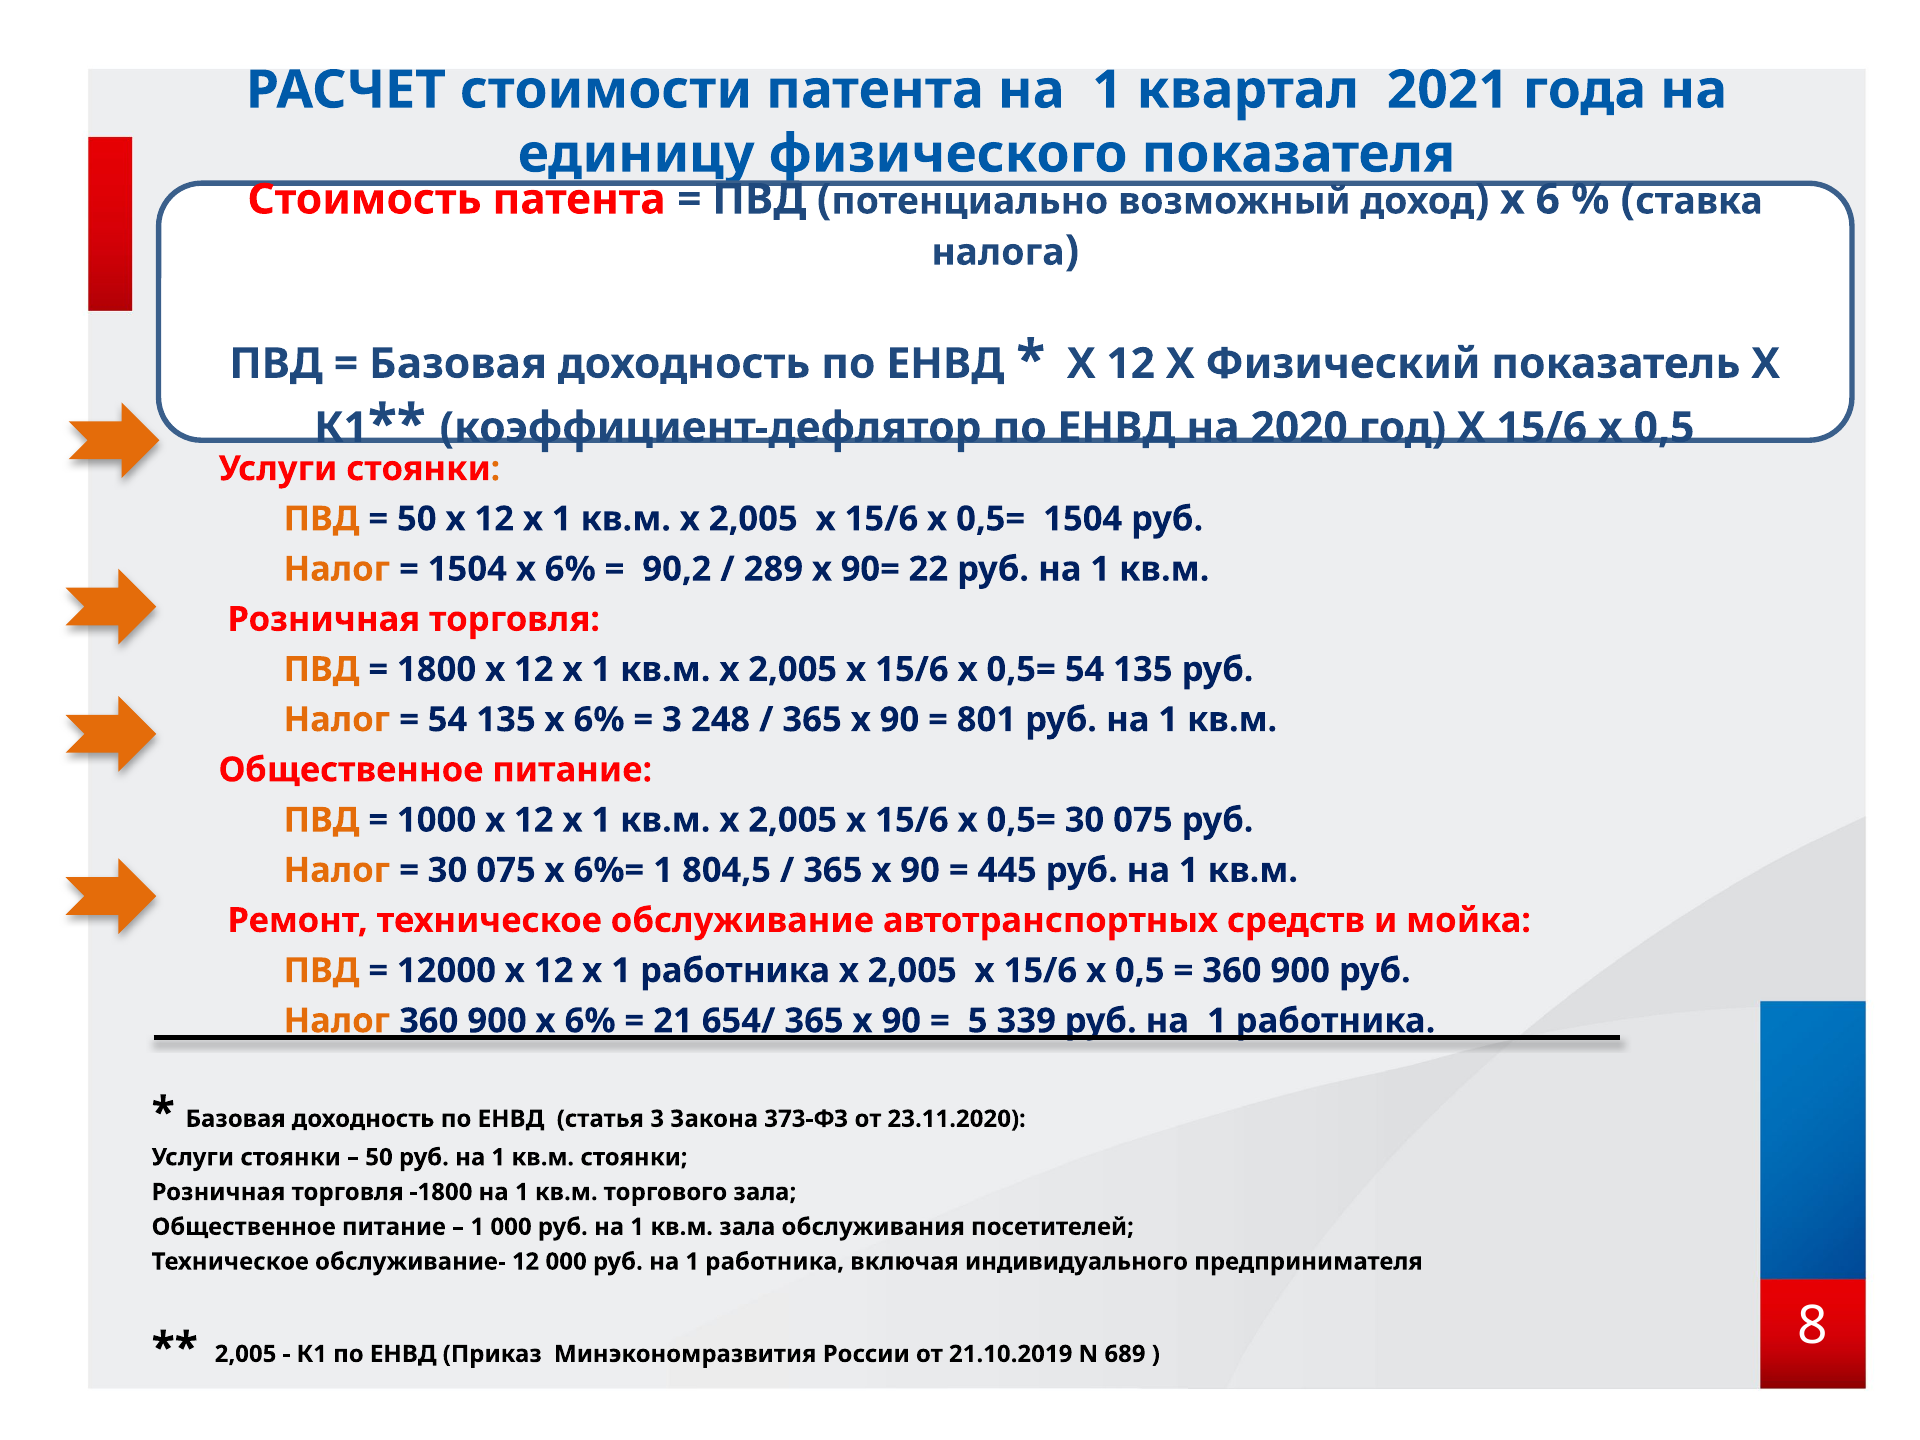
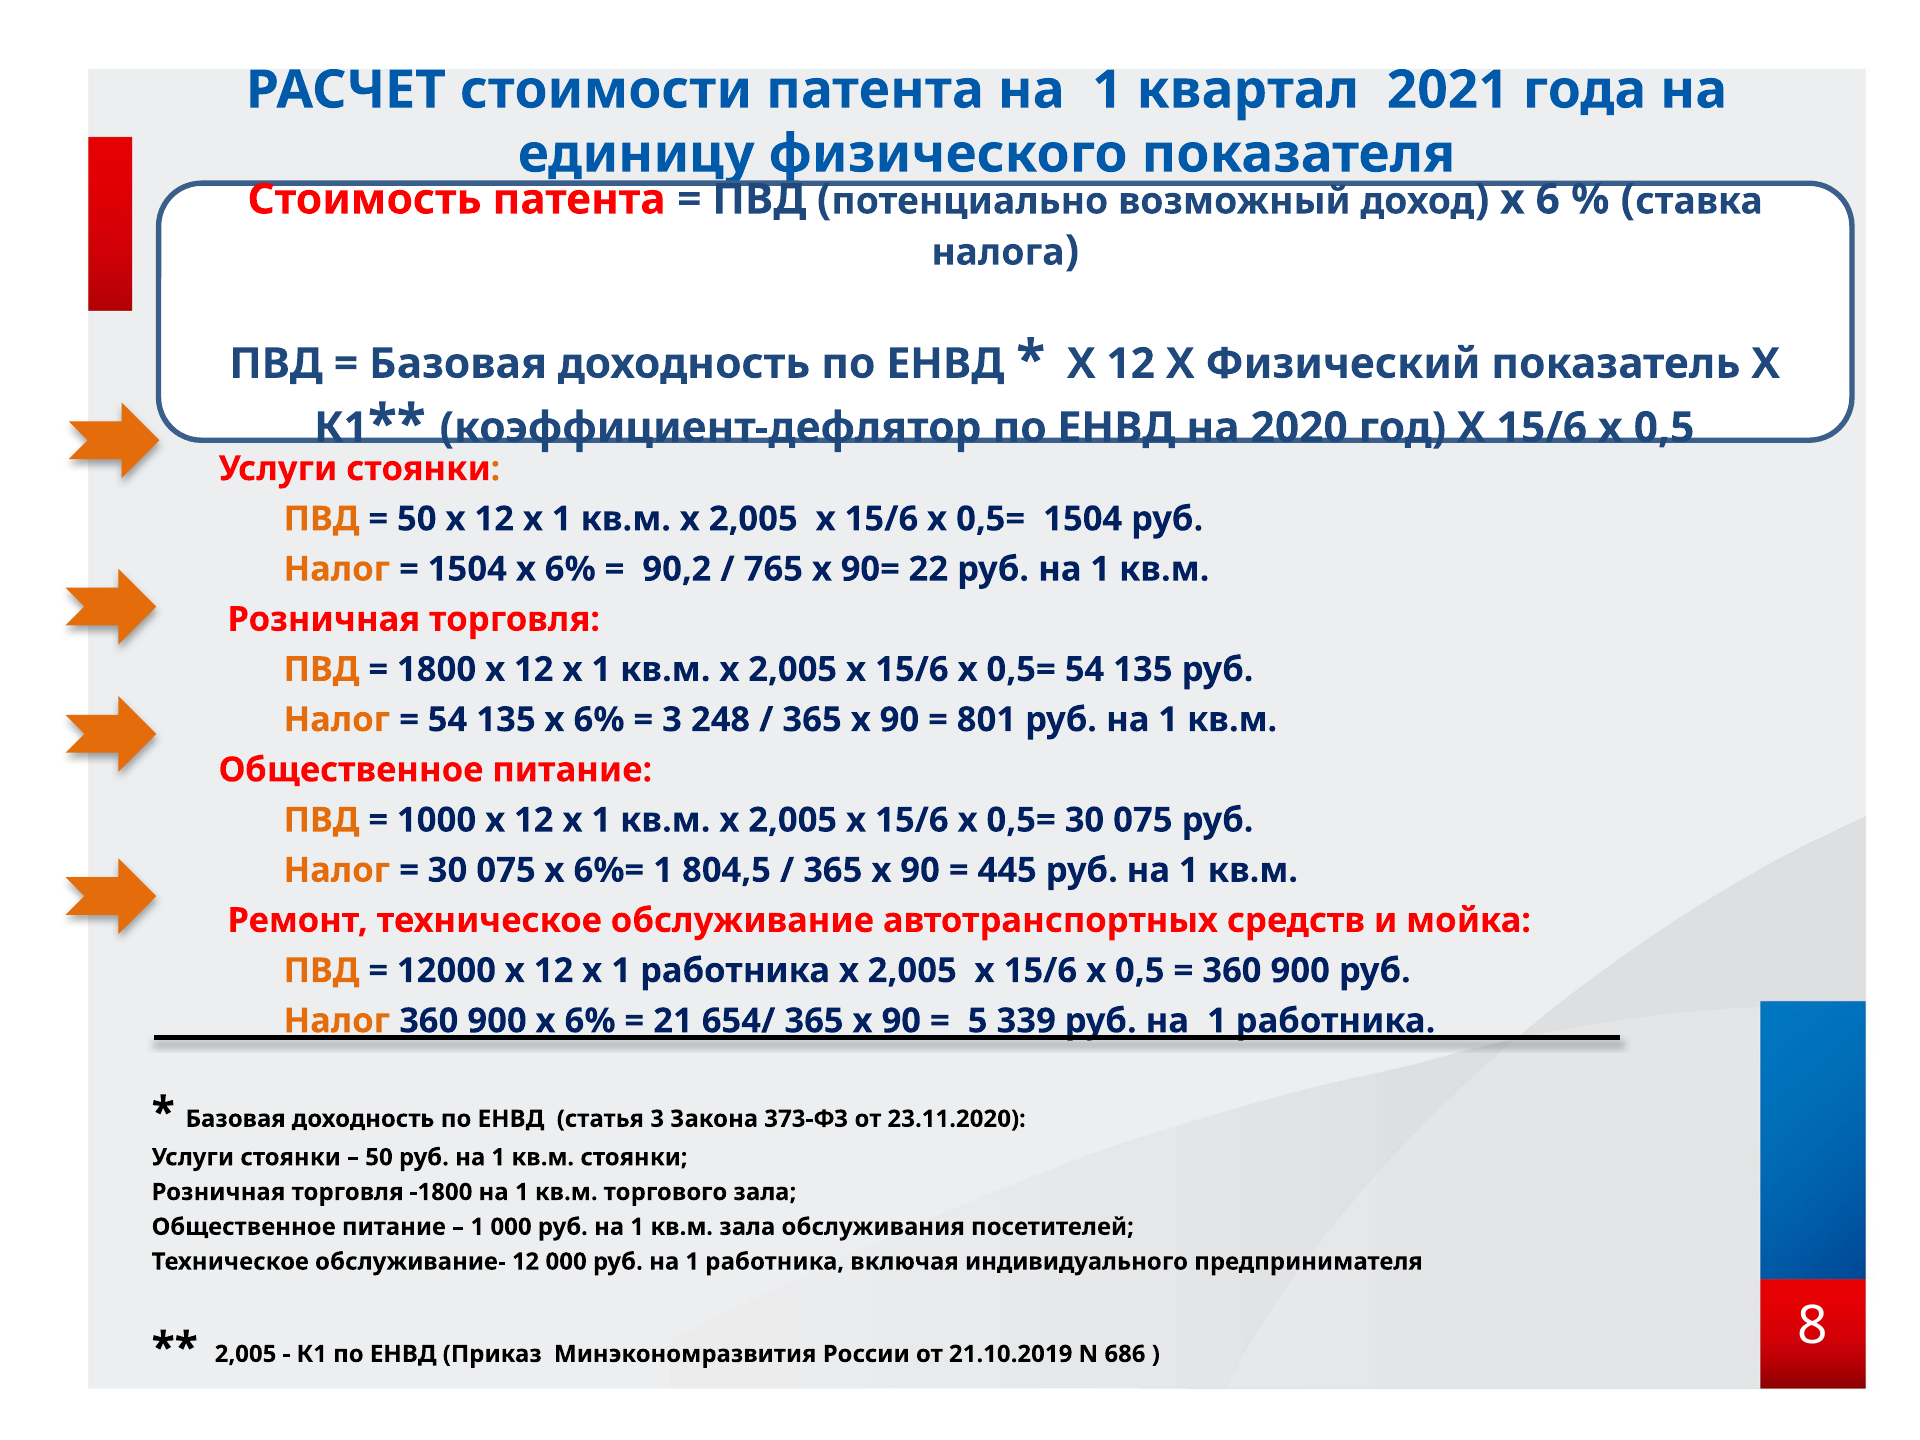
289: 289 -> 765 (773, 569)
689: 689 -> 686 (1125, 1354)
